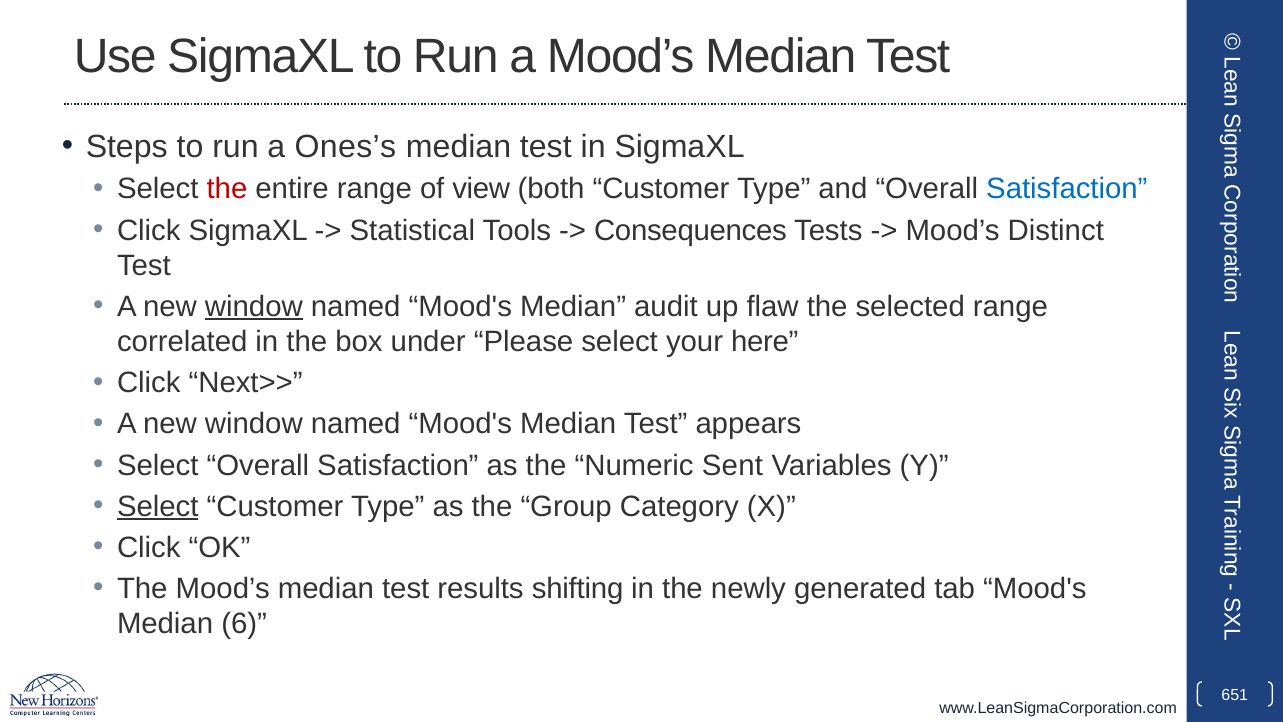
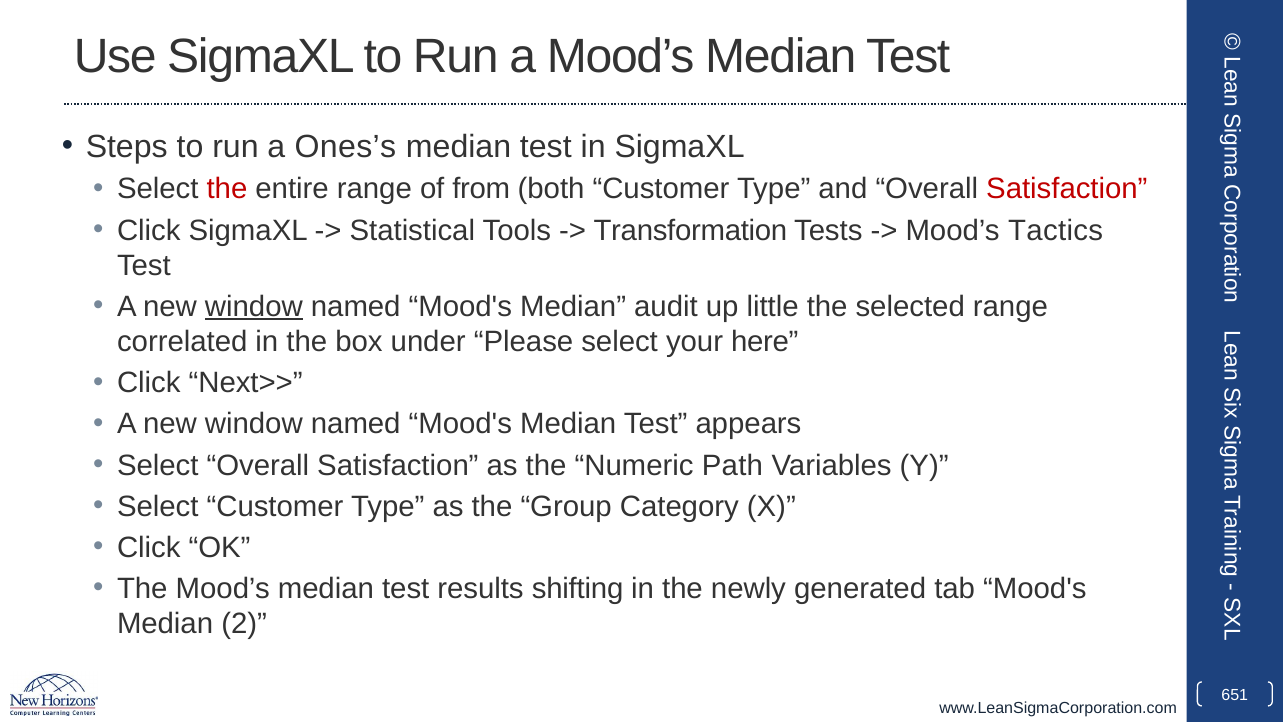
view: view -> from (481, 189)
Satisfaction colour: blue -> red (1067, 189)
Consequences: Consequences -> Transformation (690, 230)
Distinct: Distinct -> Tactics (1056, 230)
flaw: flaw -> little (773, 307)
Sent: Sent -> Path (732, 465)
Select underline: present -> none (158, 506)
6: 6 -> 2 (244, 624)
